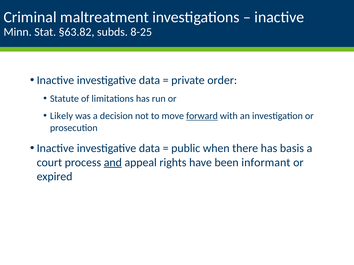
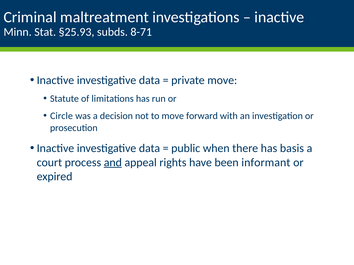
§63.82: §63.82 -> §25.93 (77, 32)
8-25: 8-25 -> 8-71 (141, 32)
private order: order -> move (222, 80)
Likely: Likely -> Circle (61, 116)
forward underline: present -> none (202, 116)
